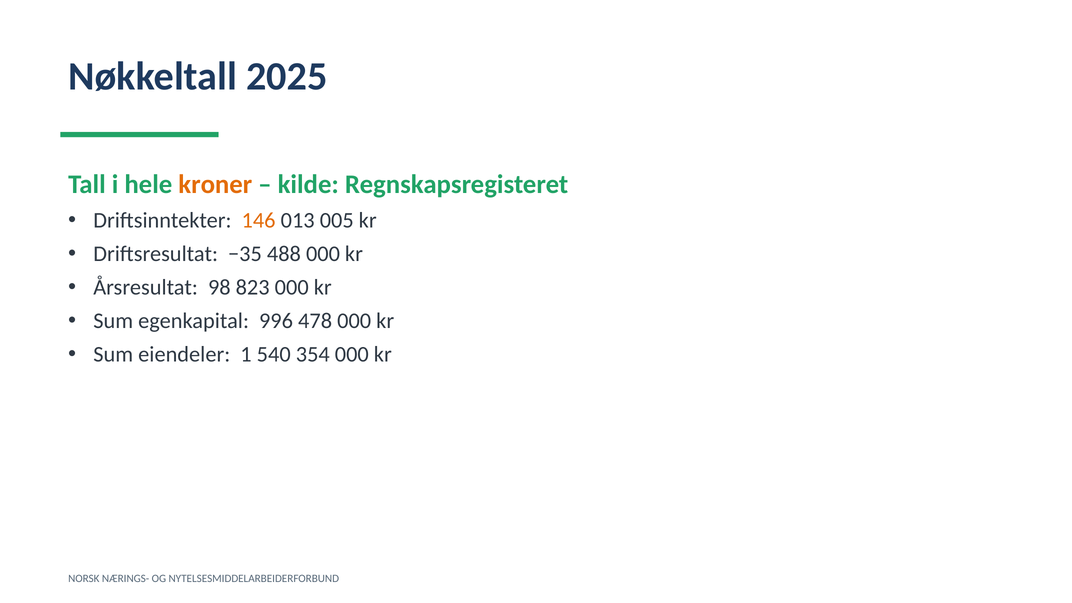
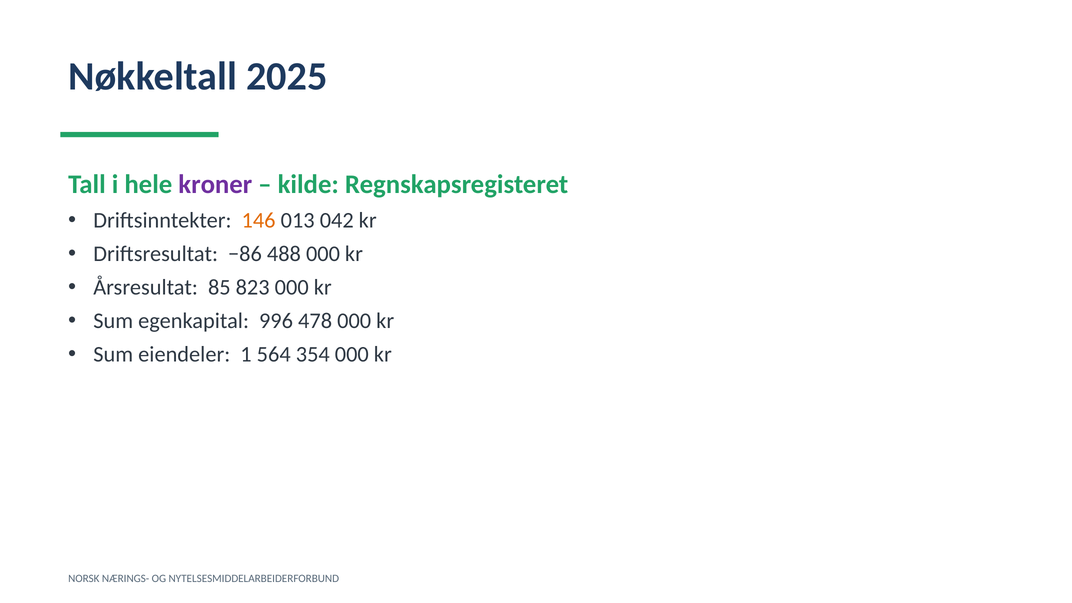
kroner colour: orange -> purple (215, 185)
005: 005 -> 042 (337, 220)
−35: −35 -> −86 (245, 254)
98: 98 -> 85 (219, 287)
540: 540 -> 564 (274, 355)
